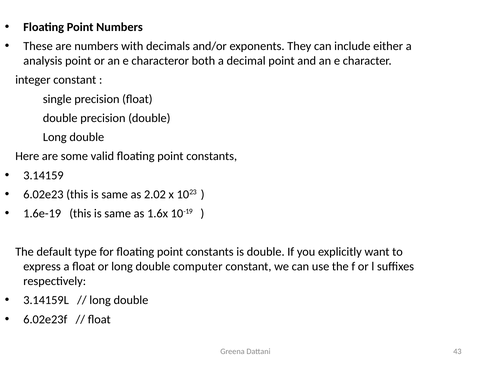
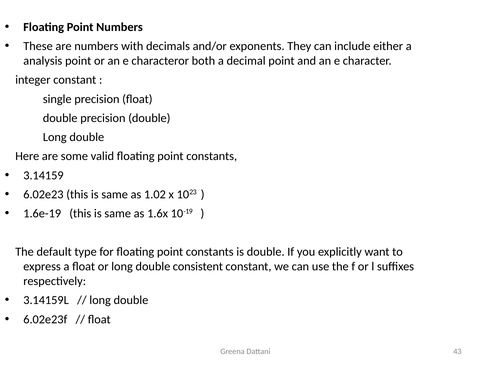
2.02: 2.02 -> 1.02 (155, 195)
computer: computer -> consistent (198, 267)
